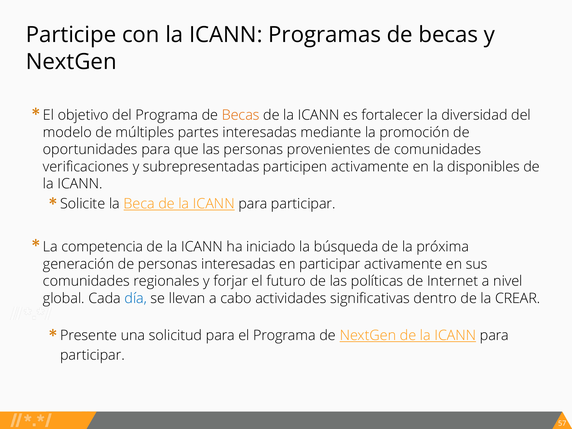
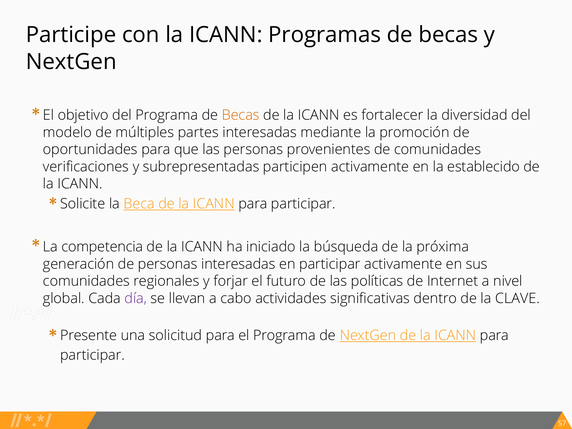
disponibles: disponibles -> establecido (484, 167)
día colour: blue -> purple (136, 298)
CREAR: CREAR -> CLAVE (518, 298)
